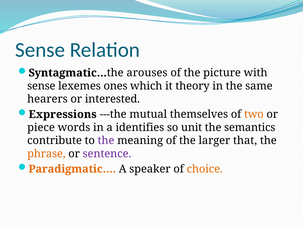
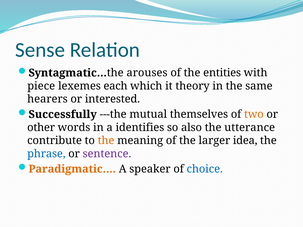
picture: picture -> entities (222, 73)
sense: sense -> piece (41, 86)
ones: ones -> each (116, 86)
Expressions: Expressions -> Successfully (63, 115)
piece: piece -> other (41, 128)
unit: unit -> also (192, 128)
semantics: semantics -> utterance (250, 128)
the colour: purple -> orange (106, 141)
that: that -> idea (245, 141)
phrase colour: orange -> blue (46, 154)
choice colour: orange -> blue (205, 169)
